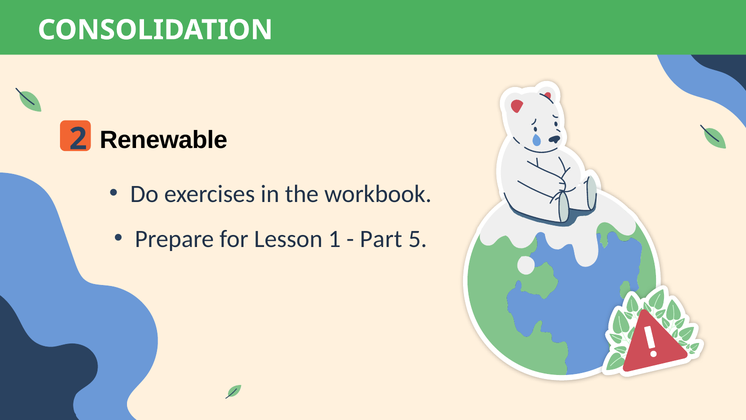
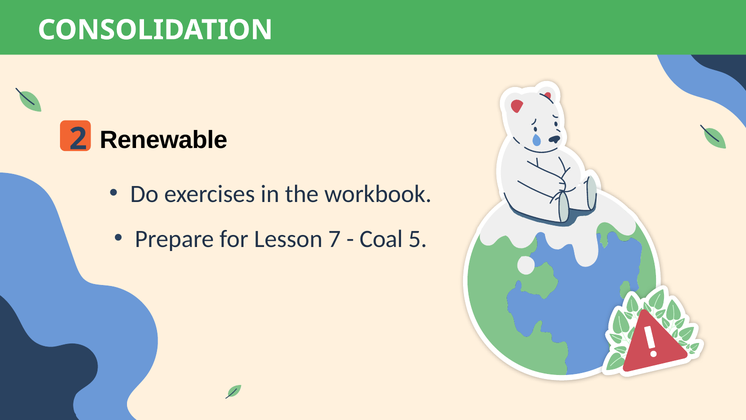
1: 1 -> 7 (334, 239)
Part: Part -> Coal (381, 239)
